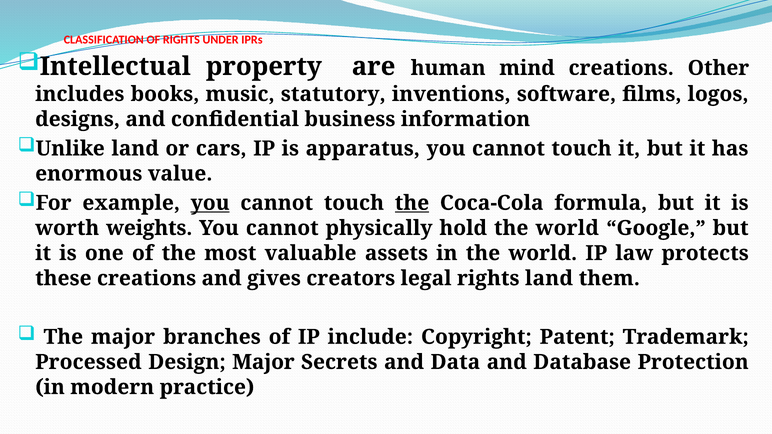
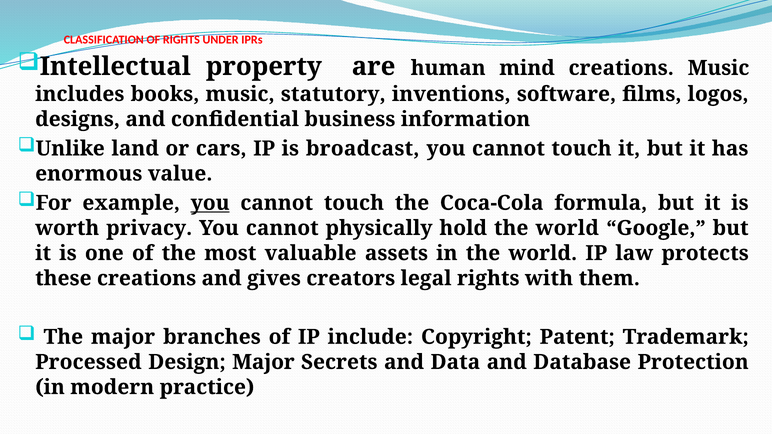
creations Other: Other -> Music (718, 68)
apparatus: apparatus -> broadcast (363, 149)
the underline: present -> none (412, 203)
weights: weights -> privacy (149, 228)
rights land: land -> with (549, 278)
